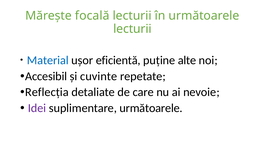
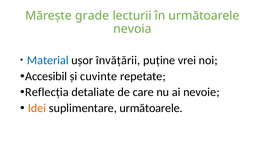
focală: focală -> grade (92, 16)
lecturii: lecturii -> nevoia (132, 29)
eficientă: eficientă -> învățării (118, 60)
alte: alte -> vrei (187, 60)
Idei colour: purple -> orange (37, 108)
